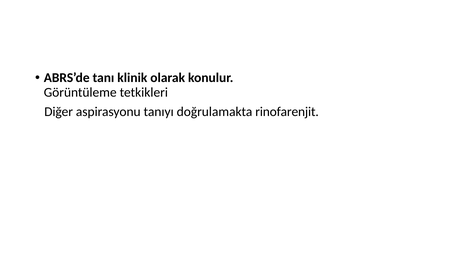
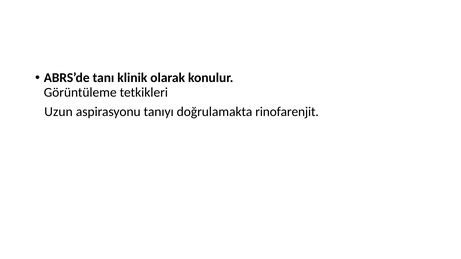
Diğer: Diğer -> Uzun (58, 112)
